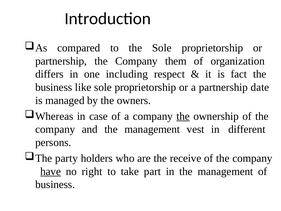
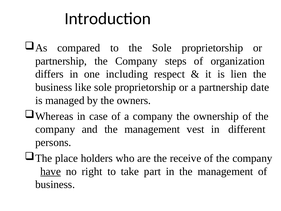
them: them -> steps (176, 61)
fact: fact -> lien (239, 74)
the underline: present -> none (183, 116)
party: party -> place (67, 158)
